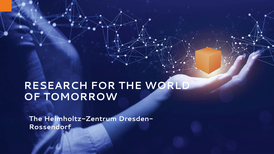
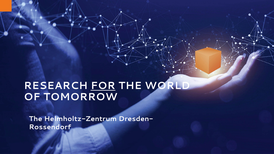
FOR underline: none -> present (103, 86)
